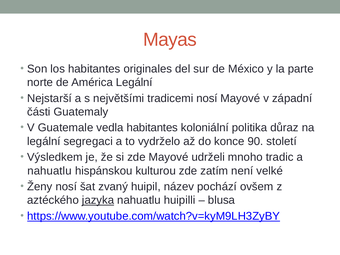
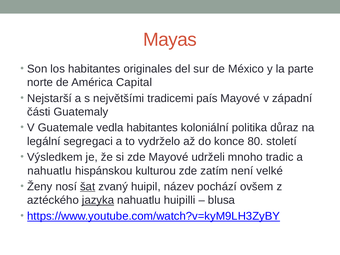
América Legální: Legální -> Capital (134, 82)
tradicemi nosí: nosí -> país (207, 98)
90: 90 -> 80 (255, 141)
šat underline: none -> present (88, 187)
